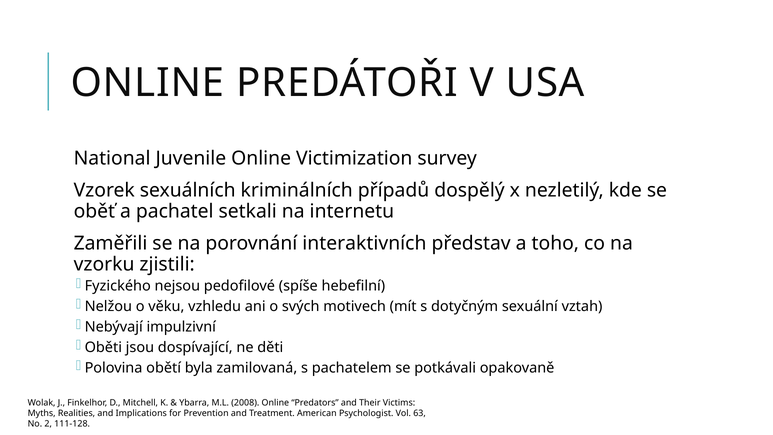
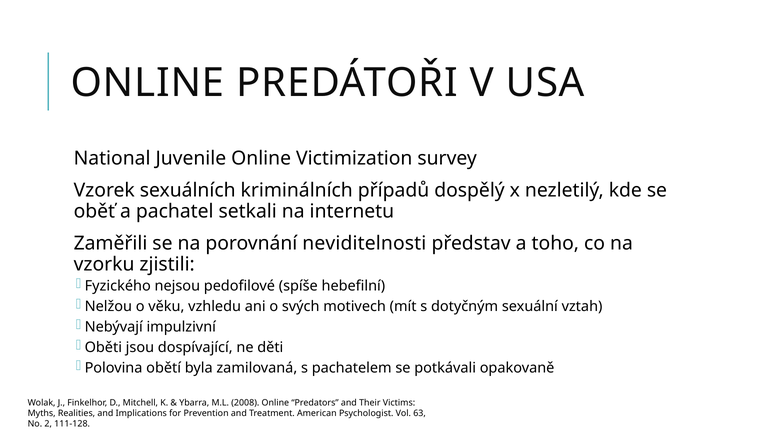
interaktivních: interaktivních -> neviditelnosti (364, 243)
